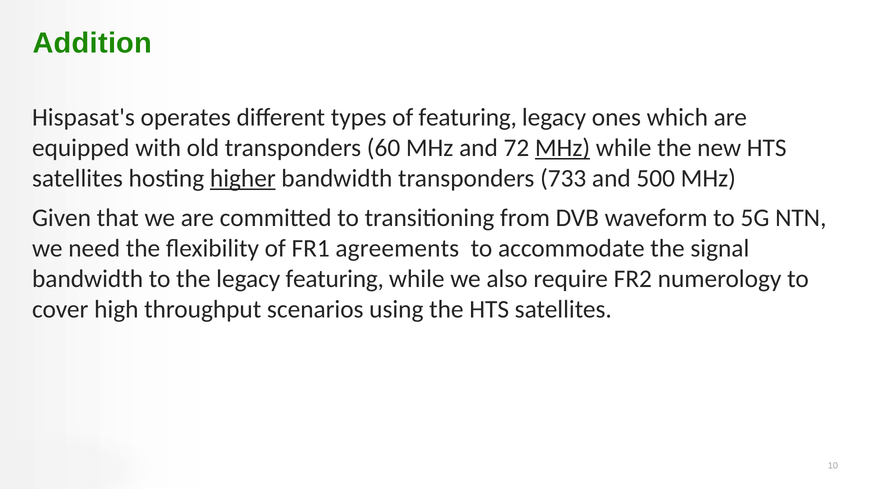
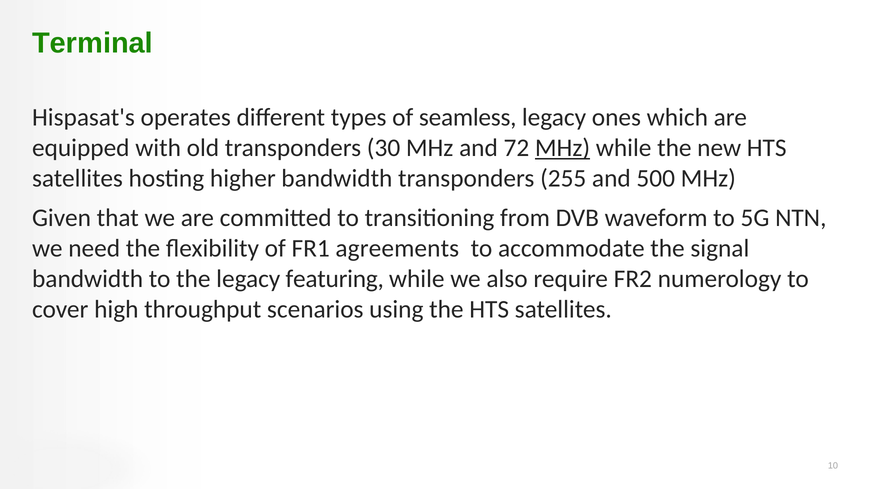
Addition: Addition -> Terminal (93, 43)
of featuring: featuring -> seamless (468, 117)
60: 60 -> 30 (384, 148)
higher underline: present -> none (243, 178)
733: 733 -> 255 (563, 178)
